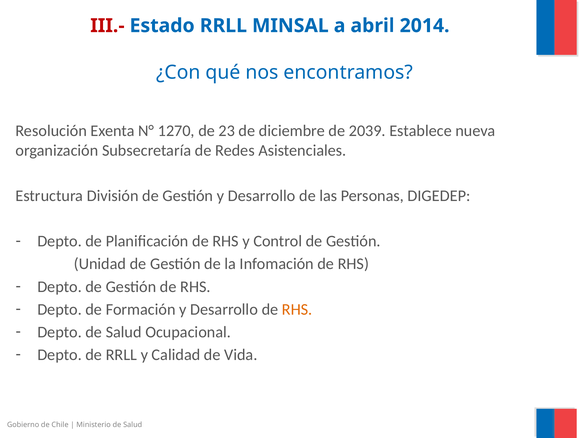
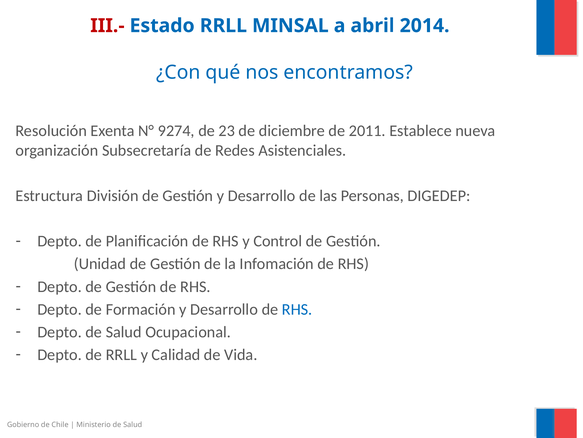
1270: 1270 -> 9274 (176, 131)
2039: 2039 -> 2011 (367, 131)
RHS colour: orange -> blue (297, 309)
